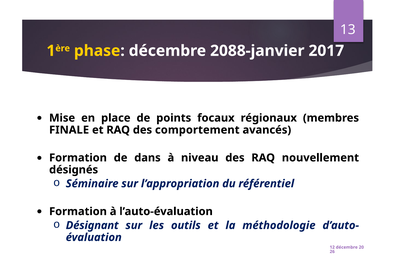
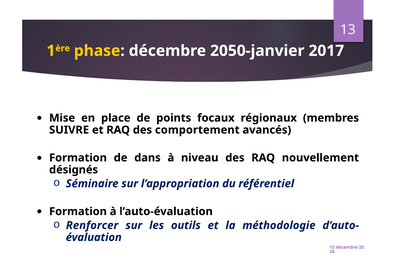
2088-janvier: 2088-janvier -> 2050-janvier (257, 51)
FINALE: FINALE -> SUIVRE (69, 130)
Désignant: Désignant -> Renforcer (92, 226)
